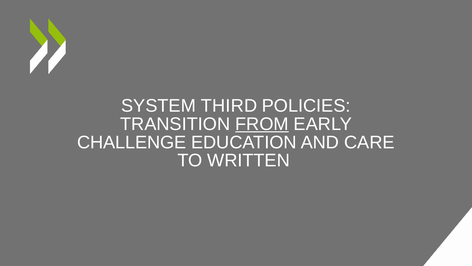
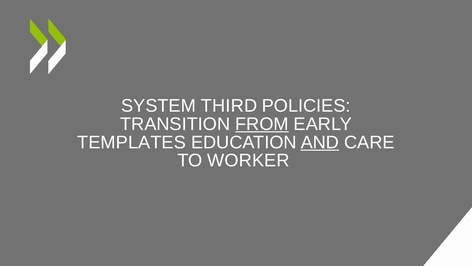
CHALLENGE: CHALLENGE -> TEMPLATES (132, 142)
AND underline: none -> present (320, 142)
WRITTEN: WRITTEN -> WORKER (248, 160)
